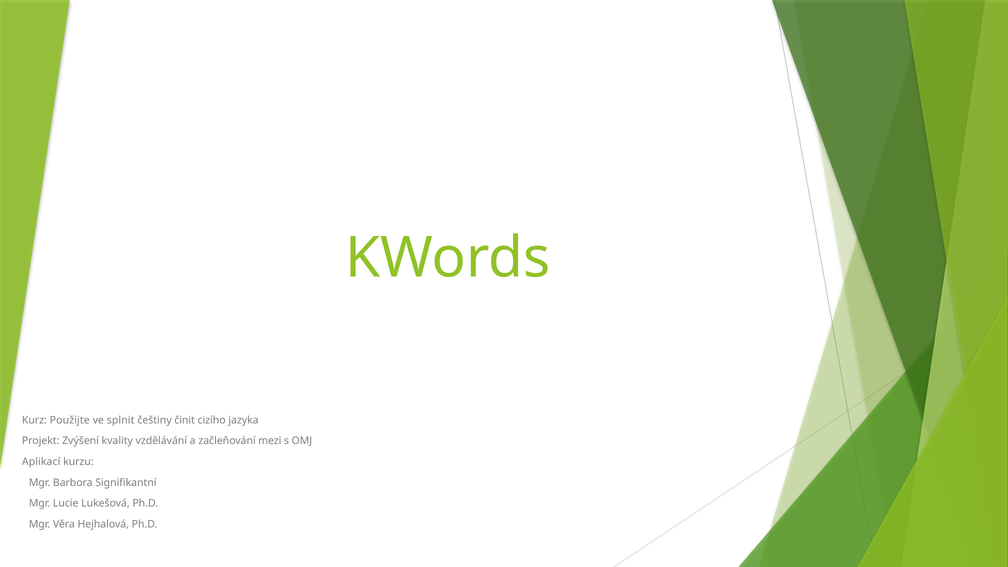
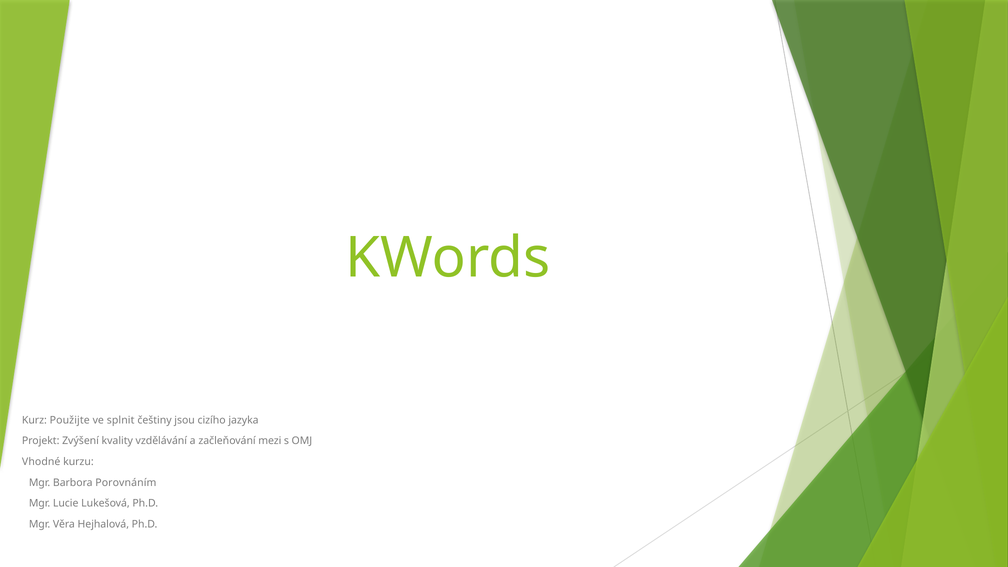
činit: činit -> jsou (185, 420)
Aplikací: Aplikací -> Vhodné (41, 462)
Signifikantní: Signifikantní -> Porovnáním (126, 483)
